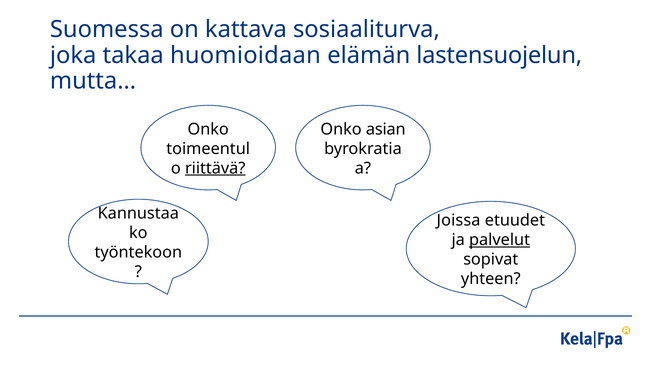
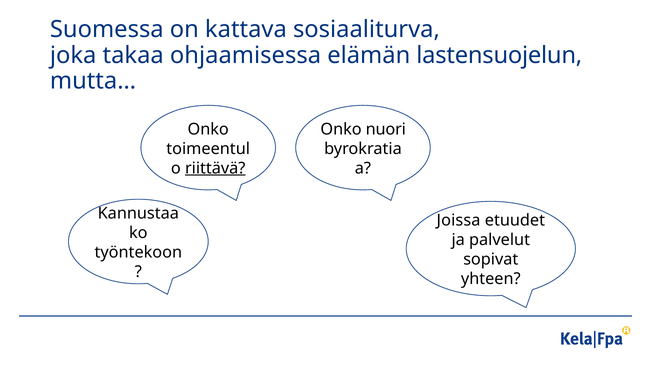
huomioidaan: huomioidaan -> ohjaamisessa (246, 55)
asian: asian -> nuori (386, 129)
palvelut underline: present -> none (500, 240)
